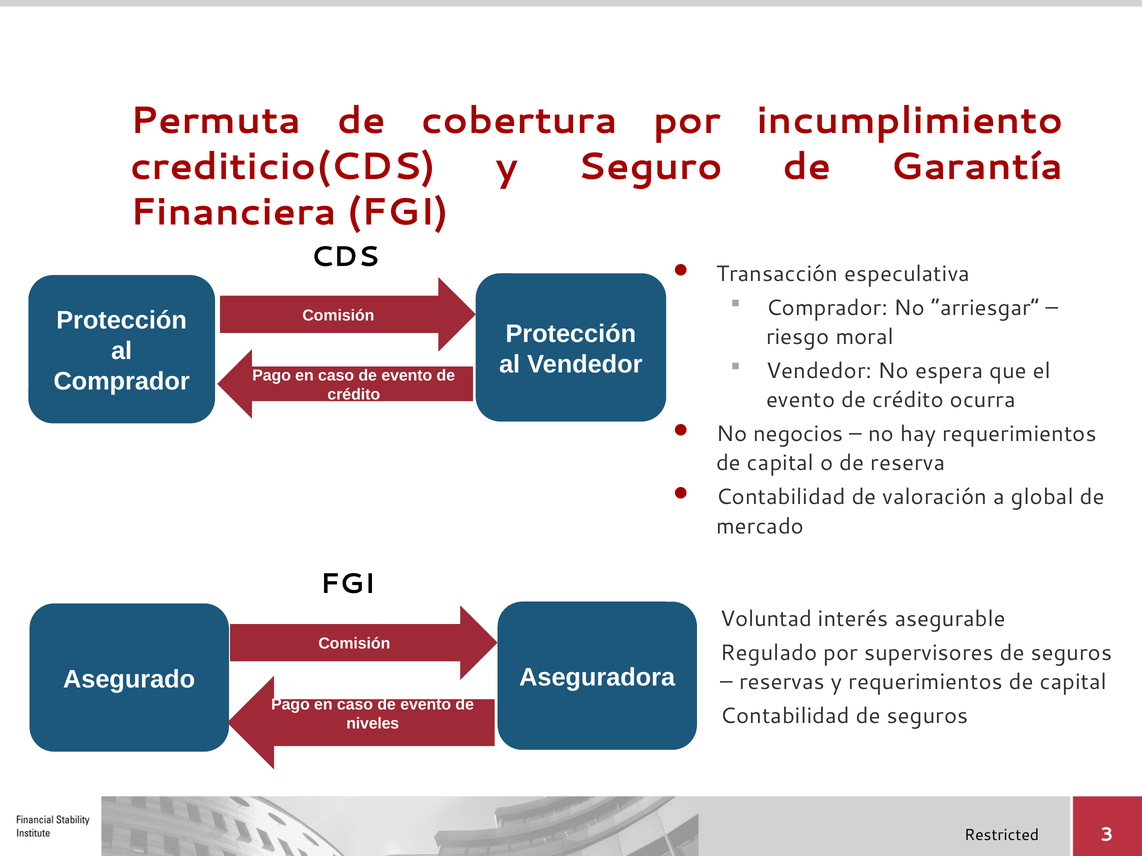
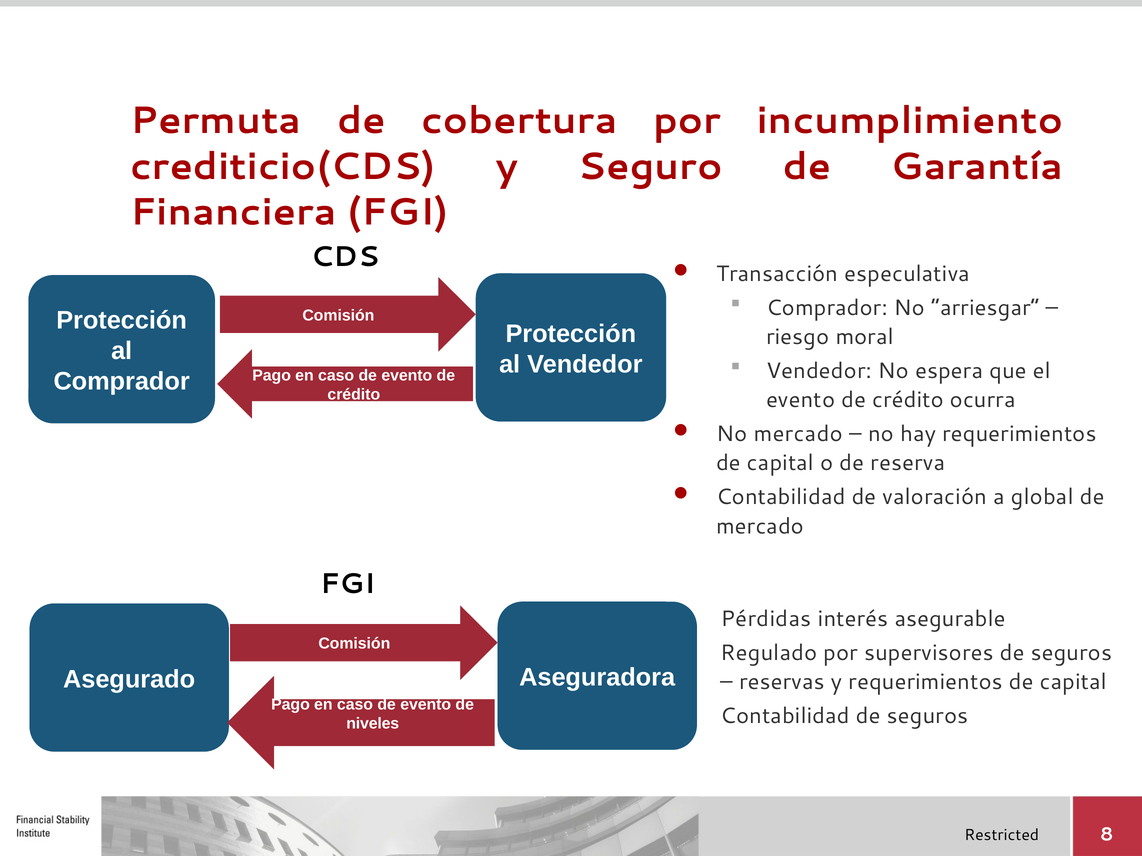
No negocios: negocios -> mercado (798, 434)
Voluntad: Voluntad -> Pérdidas (766, 619)
3: 3 -> 8 (1107, 835)
